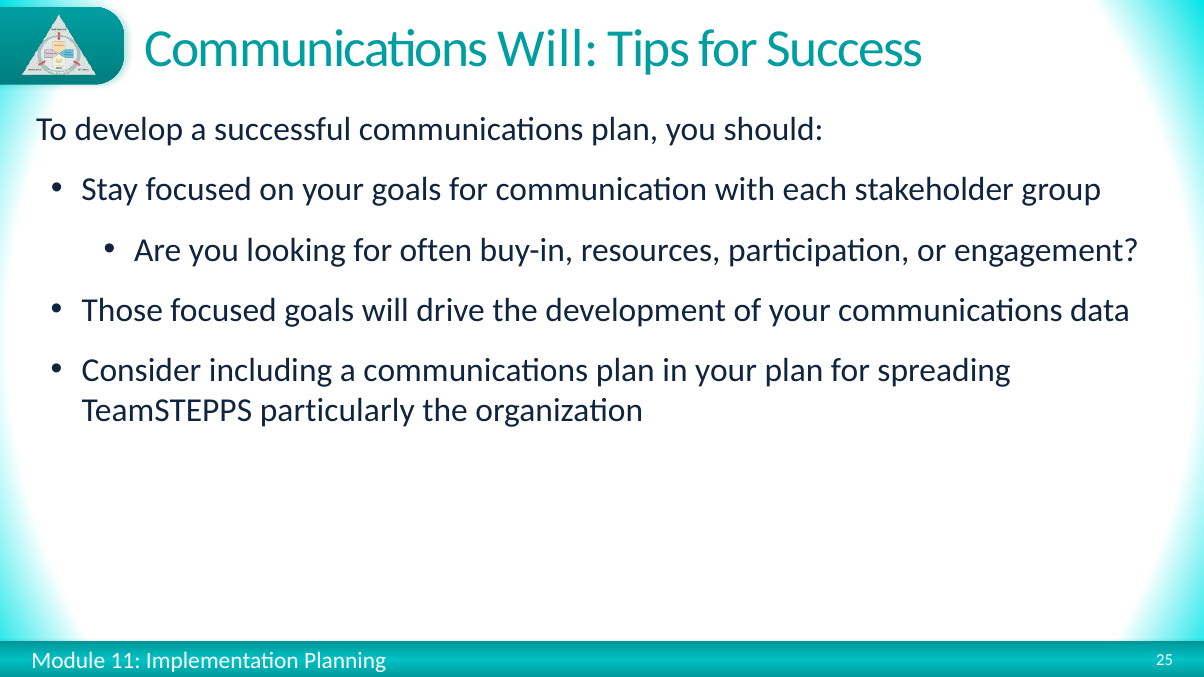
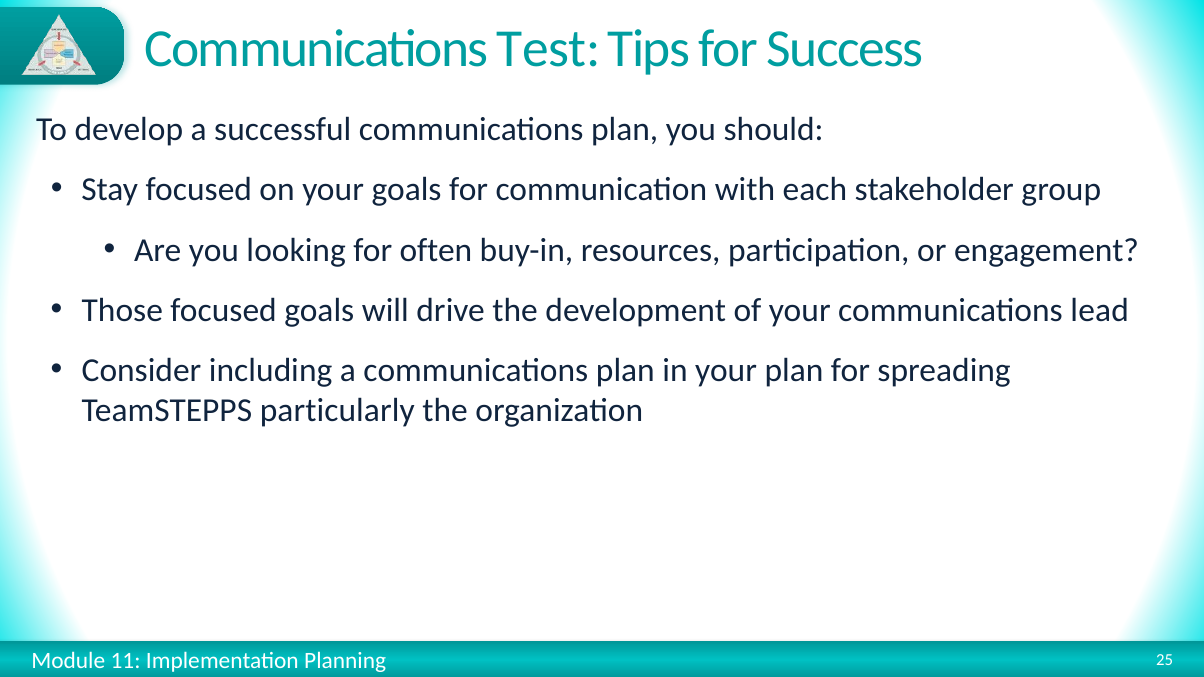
Communications Will: Will -> Test (549, 49)
data: data -> lead (1100, 310)
